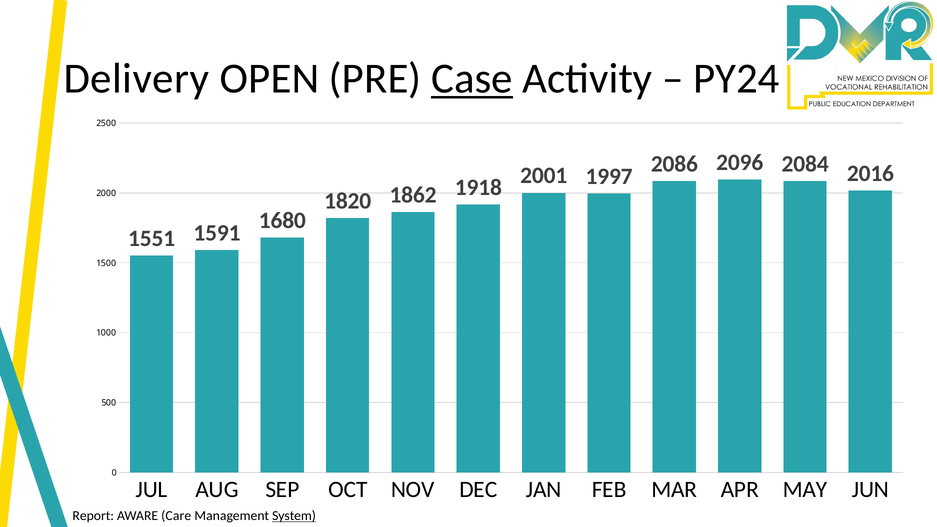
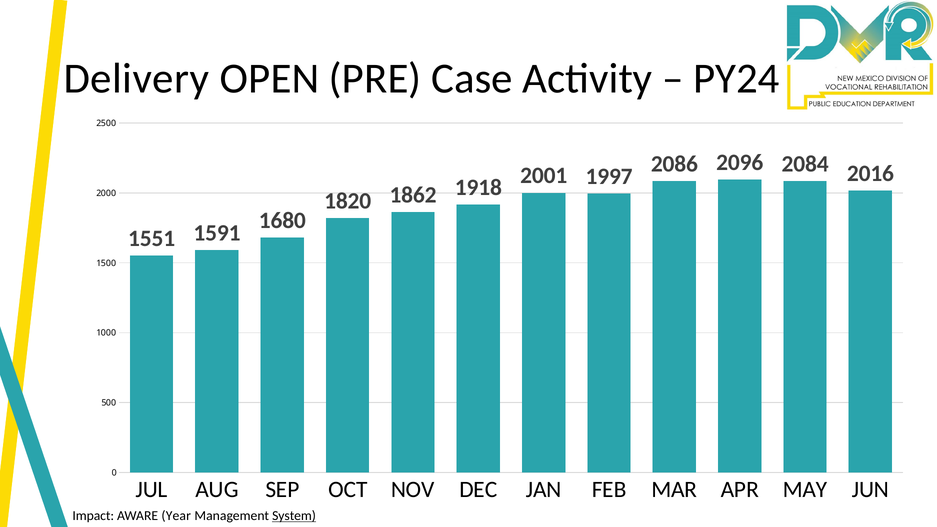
Case underline: present -> none (472, 79)
Report: Report -> Impact (93, 516)
Care: Care -> Year (176, 516)
